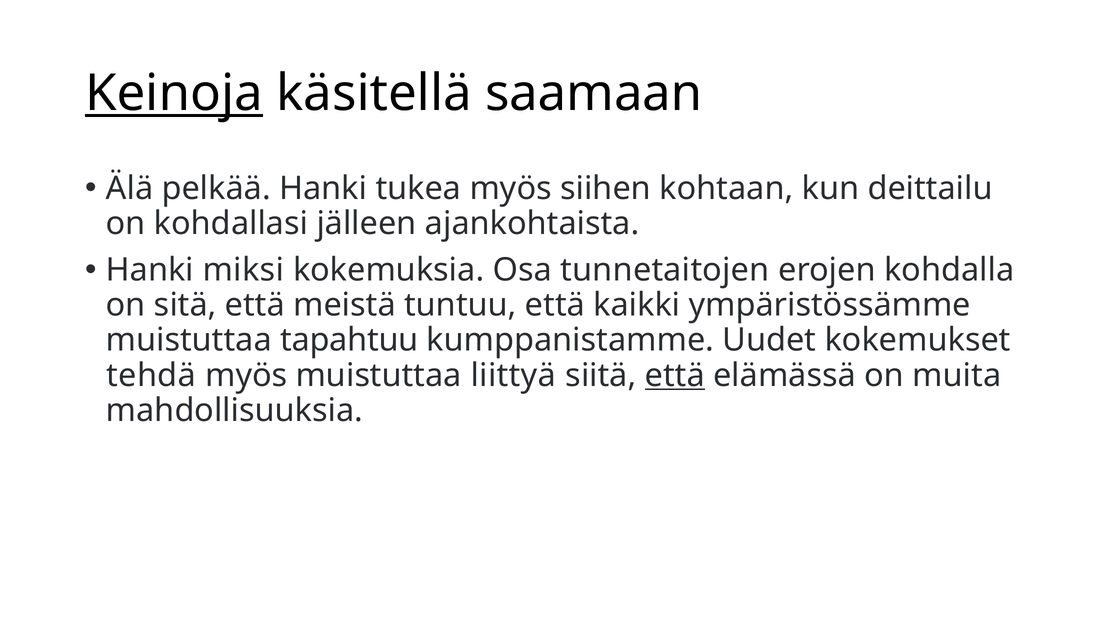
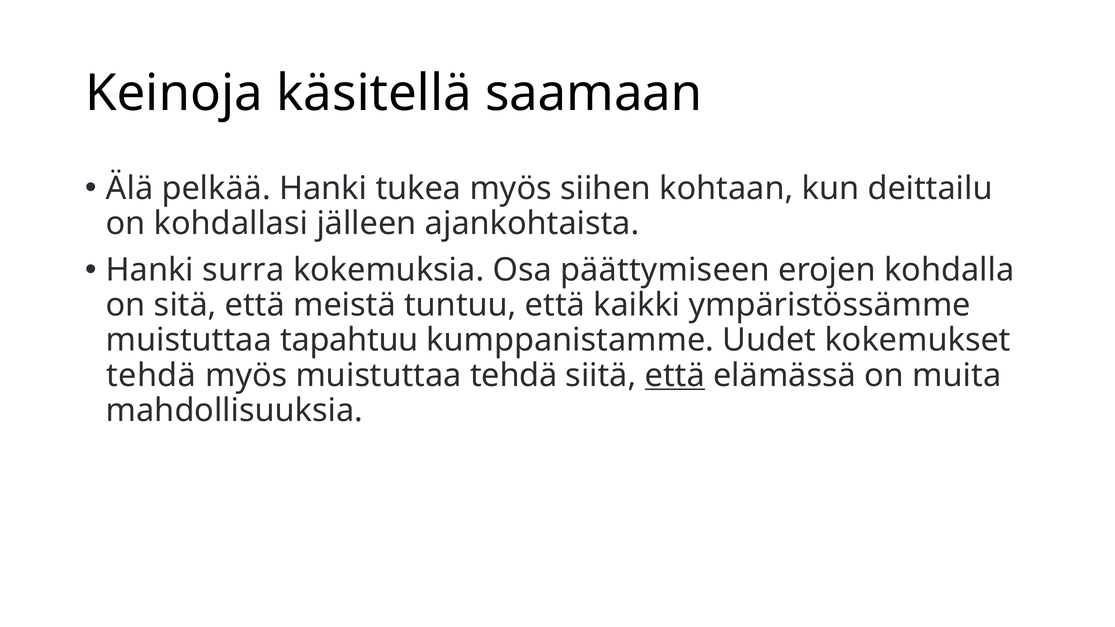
Keinoja underline: present -> none (174, 94)
miksi: miksi -> surra (243, 270)
tunnetaitojen: tunnetaitojen -> päättymiseen (665, 270)
muistuttaa liittyä: liittyä -> tehdä (514, 375)
